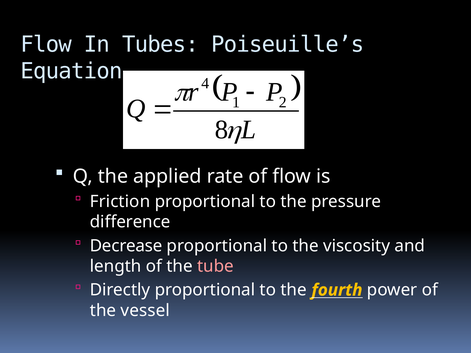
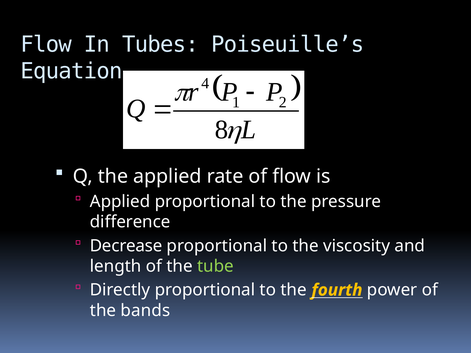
Friction: Friction -> Applied (120, 202)
tube colour: pink -> light green (215, 266)
vessel: vessel -> bands (145, 311)
